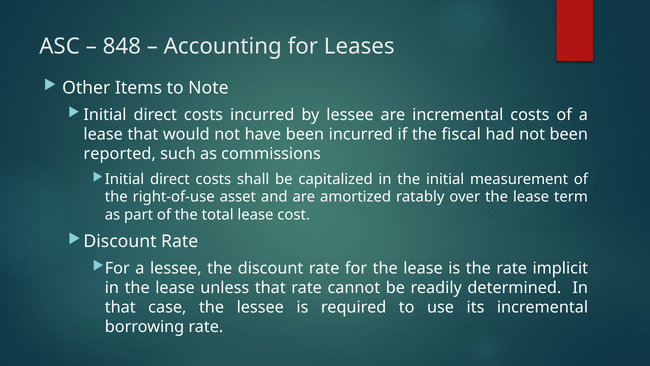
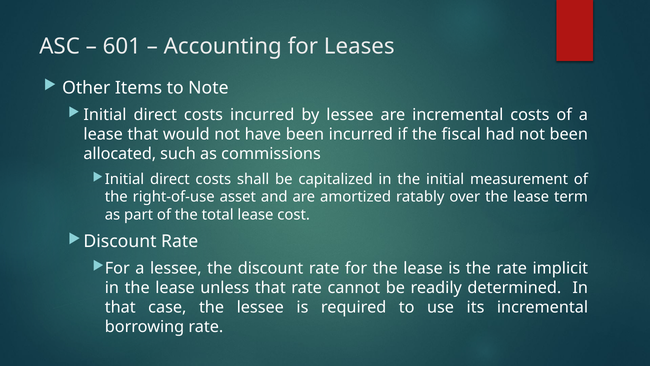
848: 848 -> 601 (122, 46)
reported: reported -> allocated (120, 154)
